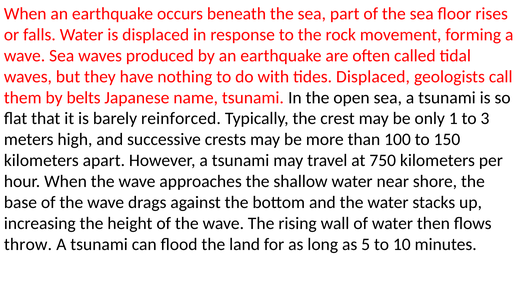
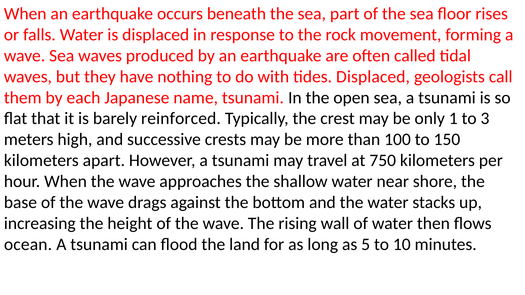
belts: belts -> each (83, 98)
throw: throw -> ocean (28, 245)
